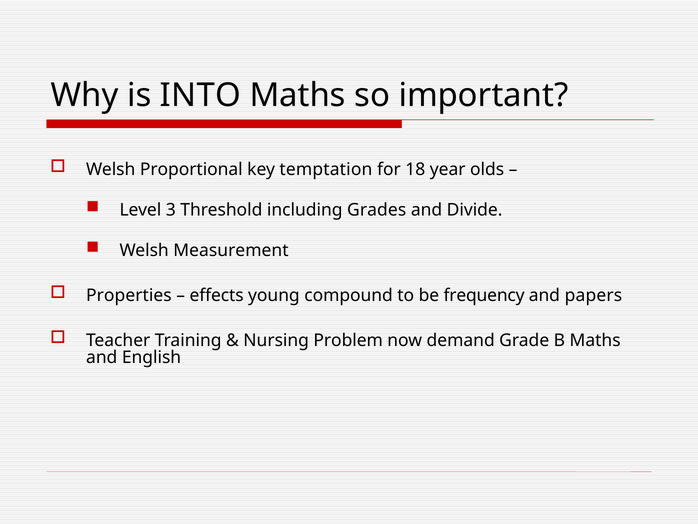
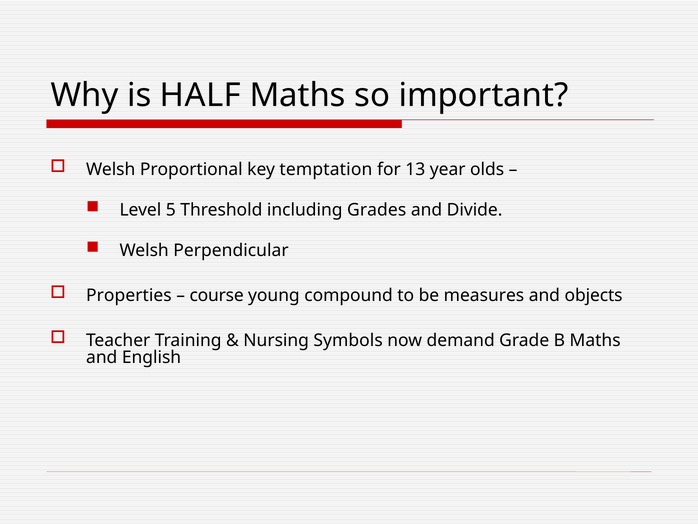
INTO: INTO -> HALF (200, 95)
18: 18 -> 13 (415, 169)
3: 3 -> 5 (171, 210)
Measurement: Measurement -> Perpendicular (231, 250)
effects: effects -> course (217, 295)
frequency: frequency -> measures (484, 295)
papers: papers -> objects (594, 295)
Problem: Problem -> Symbols (348, 340)
